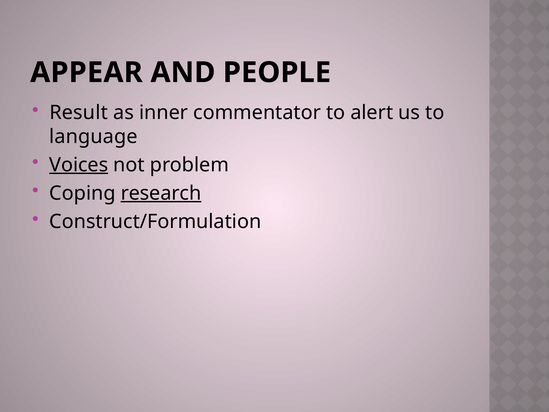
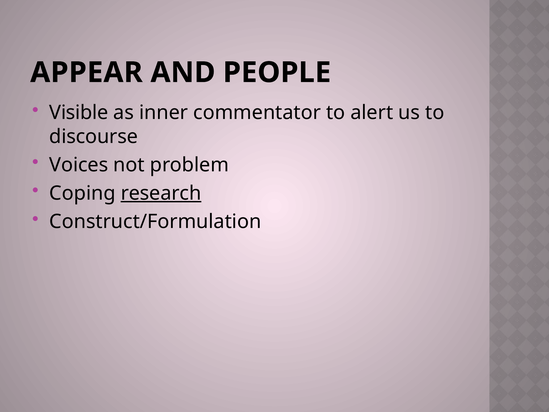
Result: Result -> Visible (79, 113)
language: language -> discourse (94, 136)
Voices underline: present -> none (79, 165)
